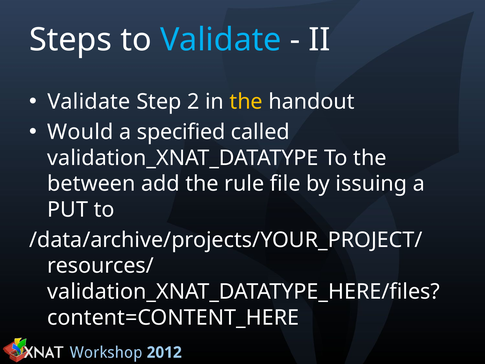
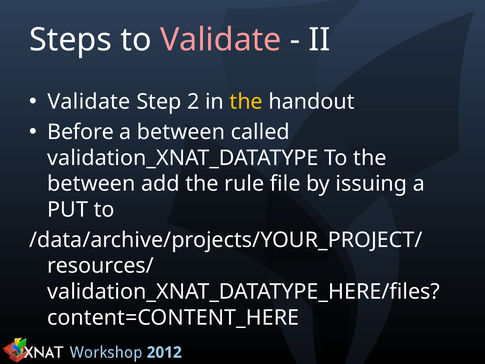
Validate colour: light blue -> pink (221, 40)
Would: Would -> Before (81, 132)
a specified: specified -> between (181, 132)
